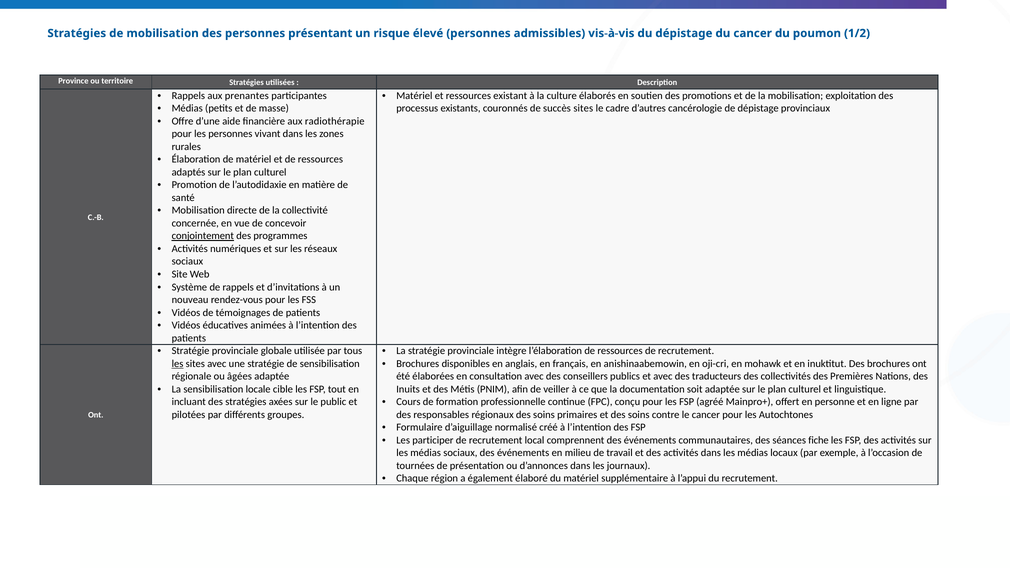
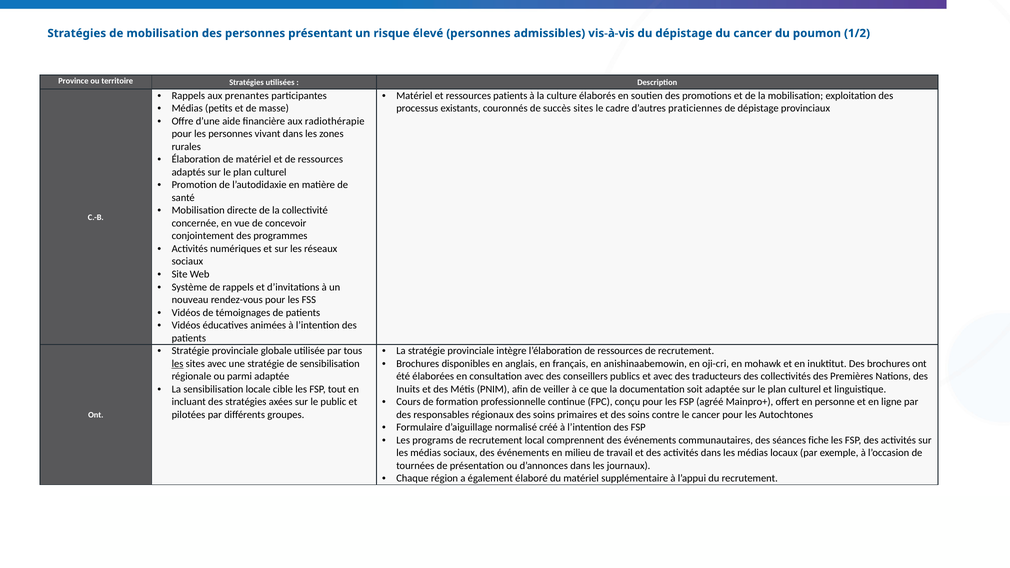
ressources existant: existant -> patients (510, 96)
cancérologie: cancérologie -> praticiennes (695, 108)
conjointement underline: present -> none (203, 236)
âgées: âgées -> parmi (240, 376)
participer: participer -> programs (433, 440)
